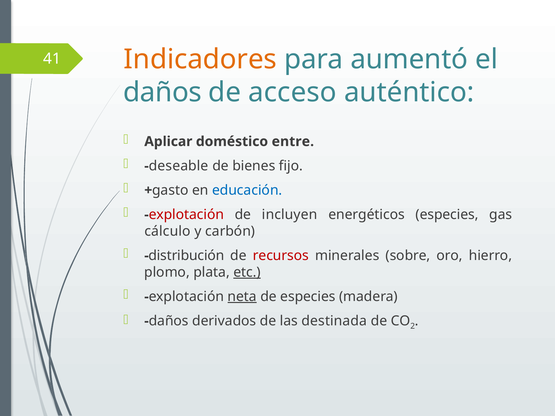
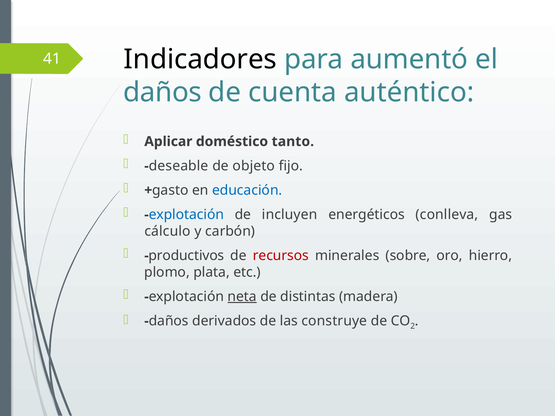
Indicadores colour: orange -> black (200, 59)
acceso: acceso -> cuenta (293, 93)
entre: entre -> tanto (293, 142)
bienes: bienes -> objeto (254, 166)
explotación colour: red -> blue (186, 215)
energéticos especies: especies -> conlleva (447, 215)
distribución: distribución -> productivos (186, 256)
etc underline: present -> none (247, 272)
de especies: especies -> distintas (308, 297)
destinada: destinada -> construye (334, 321)
